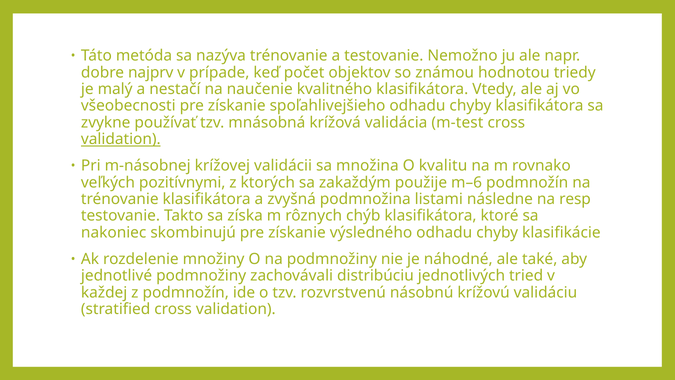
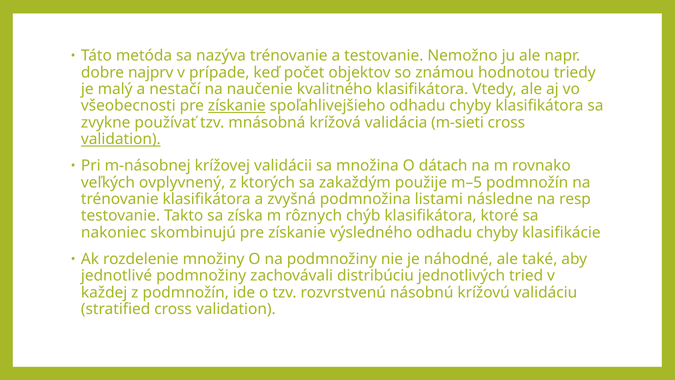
získanie underline: none -> present (237, 106)
m-test: m-test -> m-sieti (458, 122)
kvalitu: kvalitu -> dátach (443, 166)
pozitívnymi: pozitívnymi -> ovplyvnený (182, 182)
m–6: m–6 -> m–5 (467, 182)
